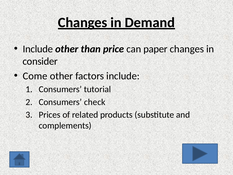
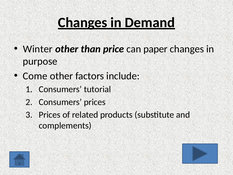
Include: Include -> Winter (38, 49)
consider: consider -> purpose (40, 61)
Consumers check: check -> prices (95, 102)
